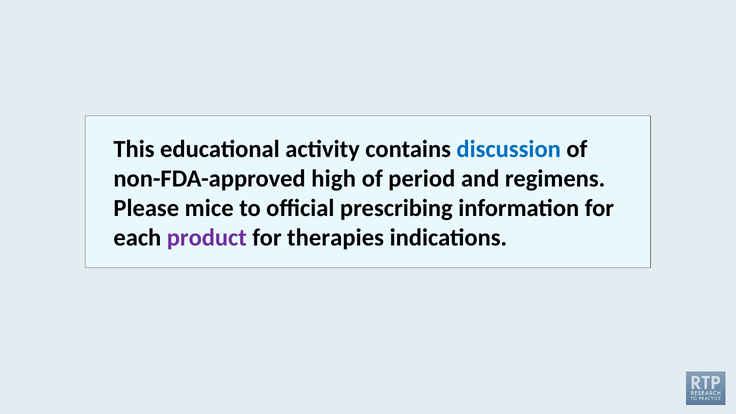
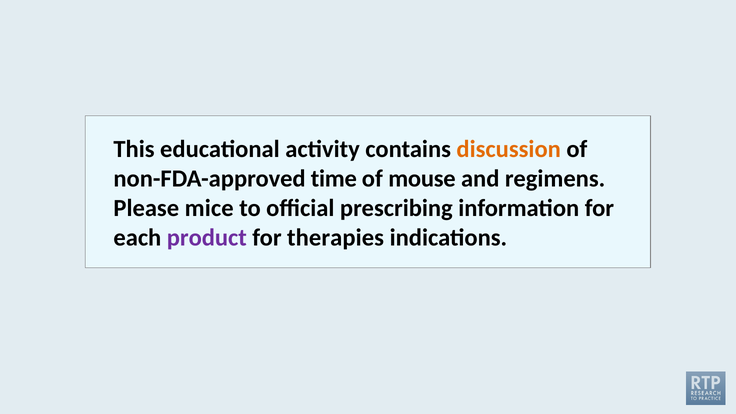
discussion colour: blue -> orange (509, 149)
high: high -> time (334, 179)
period: period -> mouse (422, 179)
